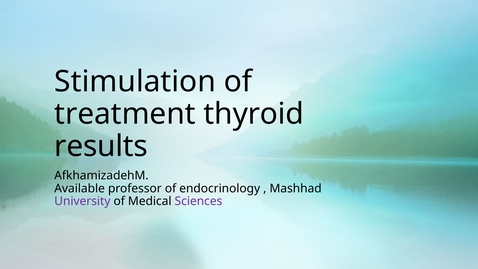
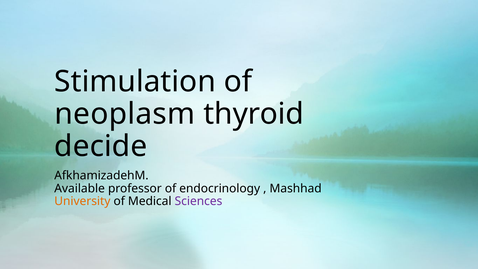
treatment: treatment -> neoplasm (125, 114)
results: results -> decide (101, 146)
University colour: purple -> orange (82, 201)
